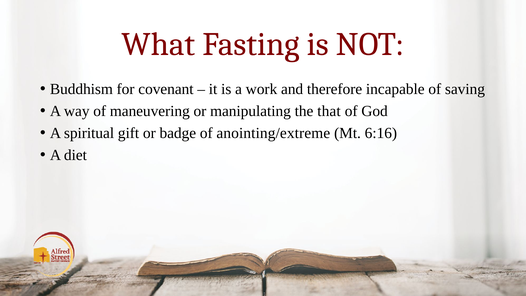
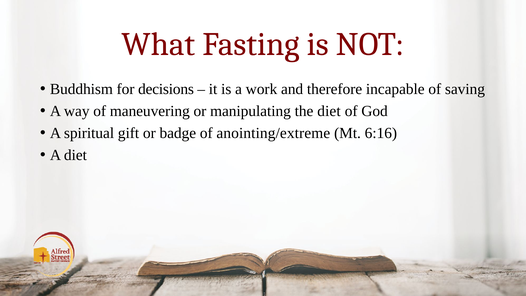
covenant: covenant -> decisions (166, 89)
the that: that -> diet (329, 111)
